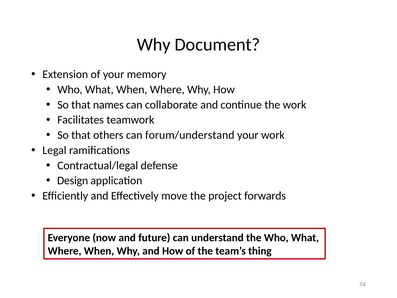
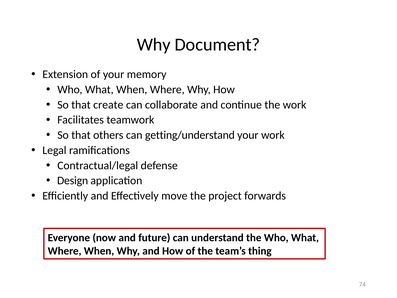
names: names -> create (108, 105)
forum/understand: forum/understand -> getting/understand (190, 135)
